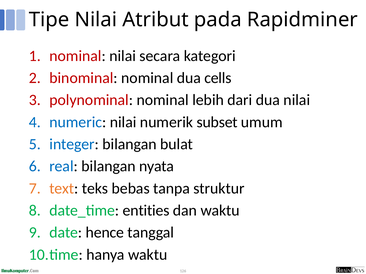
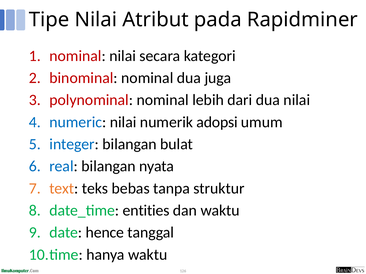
cells: cells -> juga (218, 78)
subset: subset -> adopsi (217, 122)
